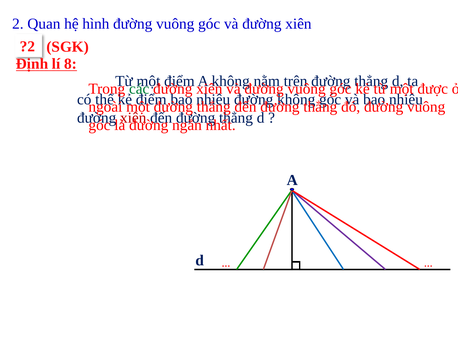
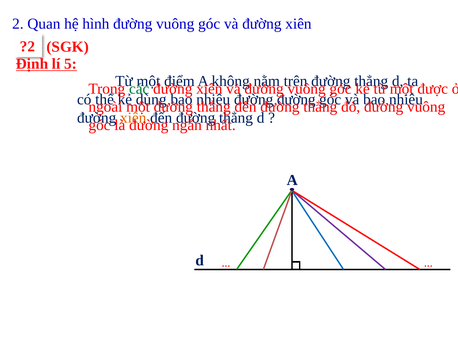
8: 8 -> 5 (71, 64)
kẻ điểm: điểm -> dùng (151, 99)
không: không -> đường (296, 99)
xiên colour: red -> orange (133, 118)
